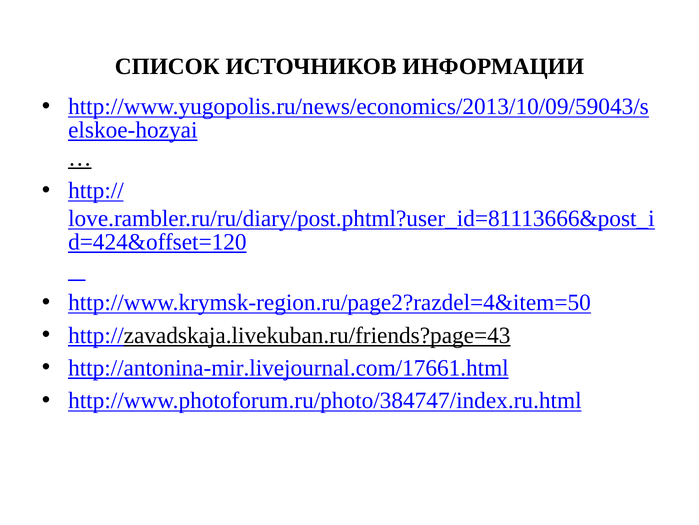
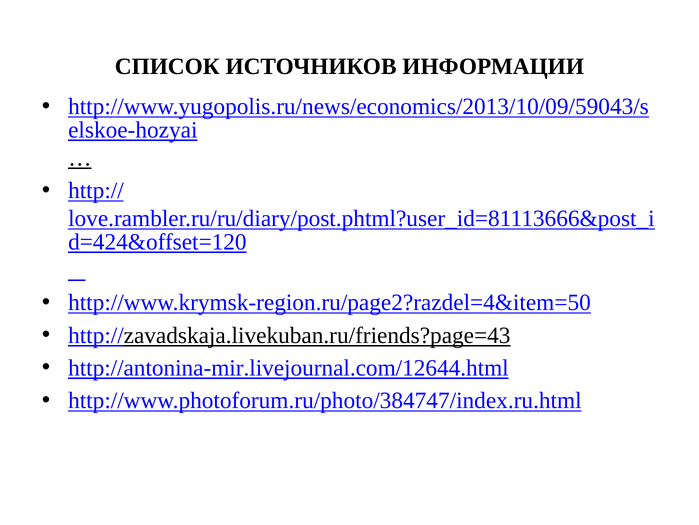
http://antonina-mir.livejournal.com/17661.html: http://antonina-mir.livejournal.com/17661.html -> http://antonina-mir.livejournal.com/12644.html (288, 367)
